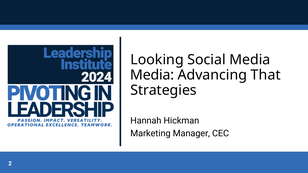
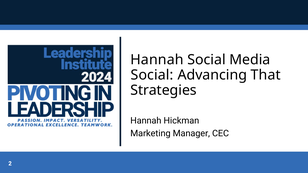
Looking: Looking -> Hannah (157, 60)
Media: Media -> Social (152, 75)
